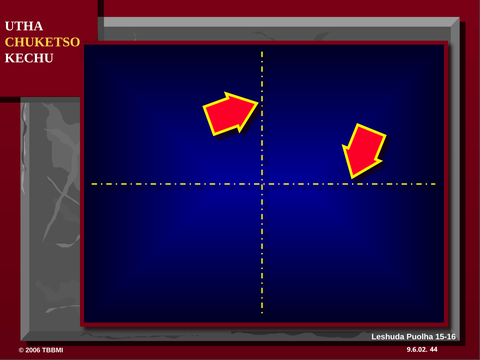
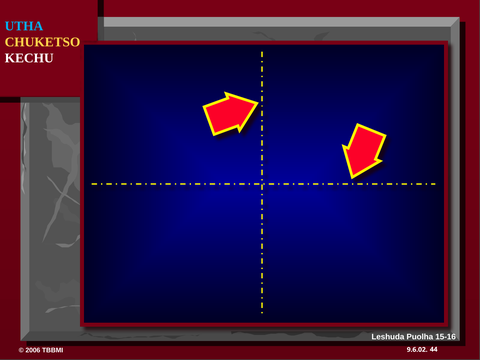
UTHA colour: white -> light blue (24, 26)
